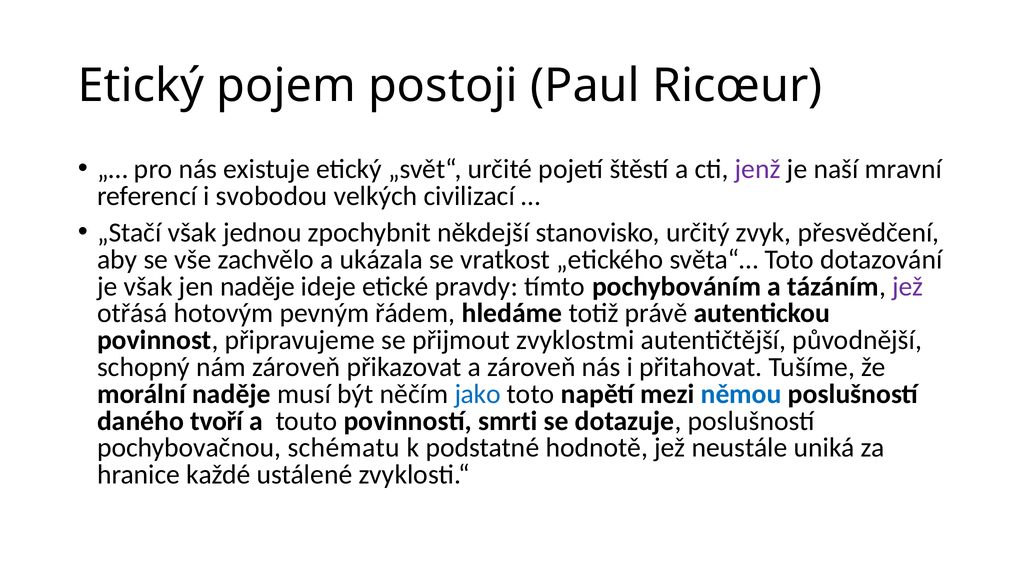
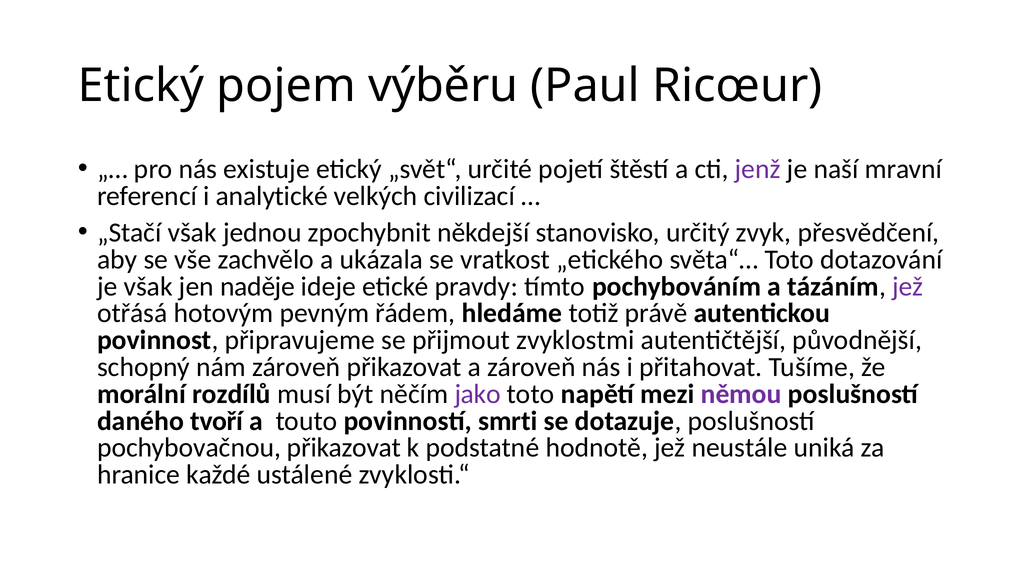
postoji: postoji -> výběru (443, 86)
svobodou: svobodou -> analytické (272, 196)
morální naděje: naděje -> rozdílů (231, 394)
jako colour: blue -> purple (478, 394)
němou colour: blue -> purple (741, 394)
pochybovačnou schématu: schématu -> přikazovat (344, 448)
